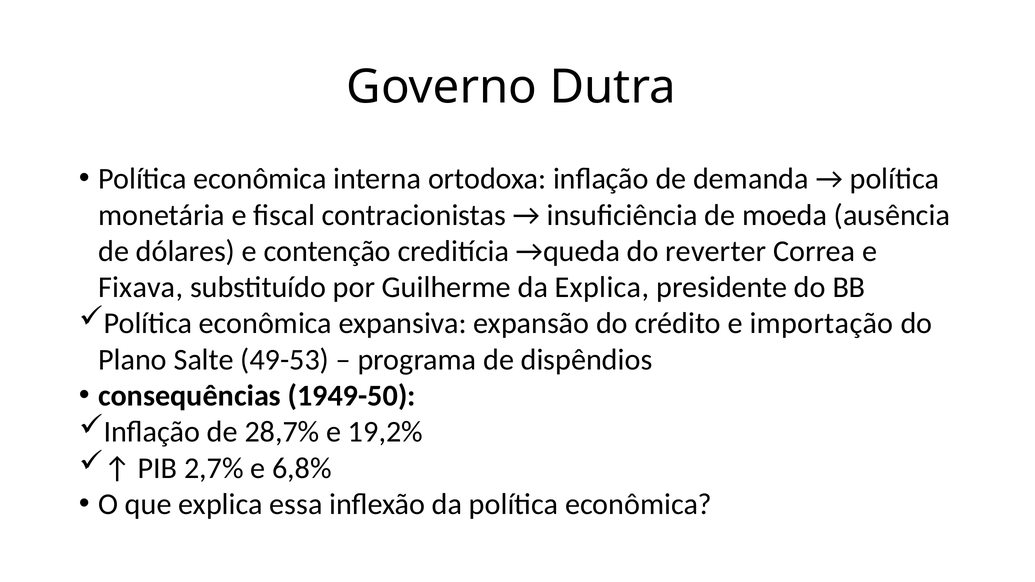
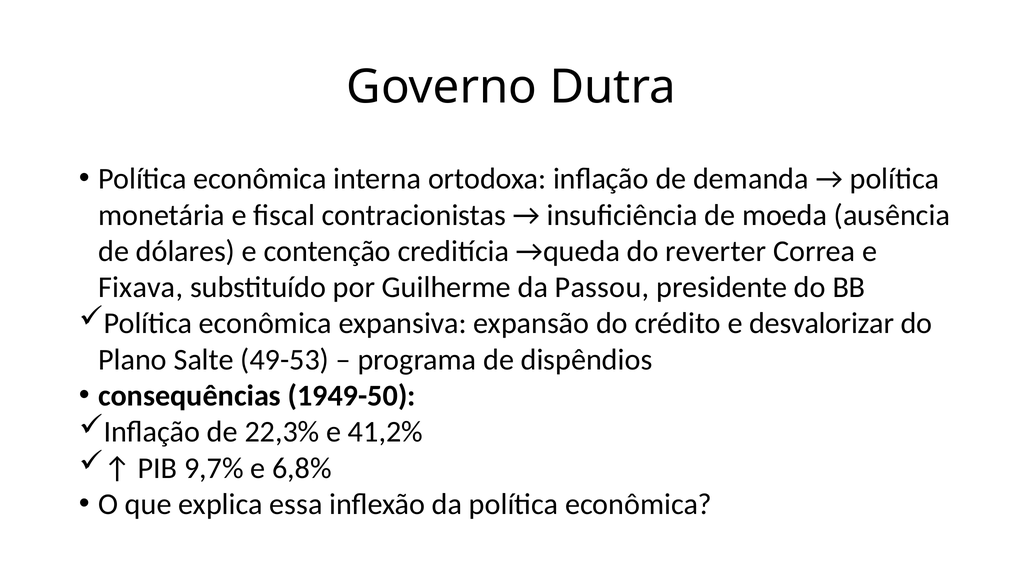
da Explica: Explica -> Passou (602, 287)
importação: importação -> desvalorizar (822, 324)
28,7%: 28,7% -> 22,3% (282, 432)
19,2%: 19,2% -> 41,2% (385, 432)
2,7%: 2,7% -> 9,7% (214, 468)
